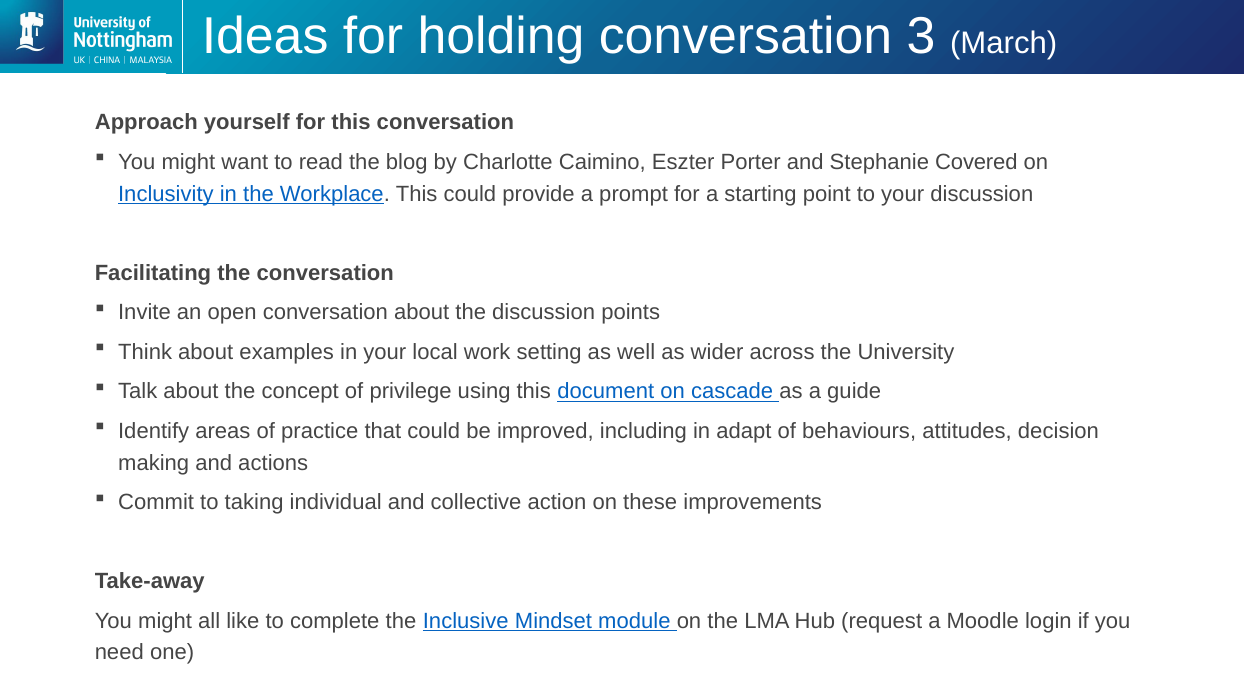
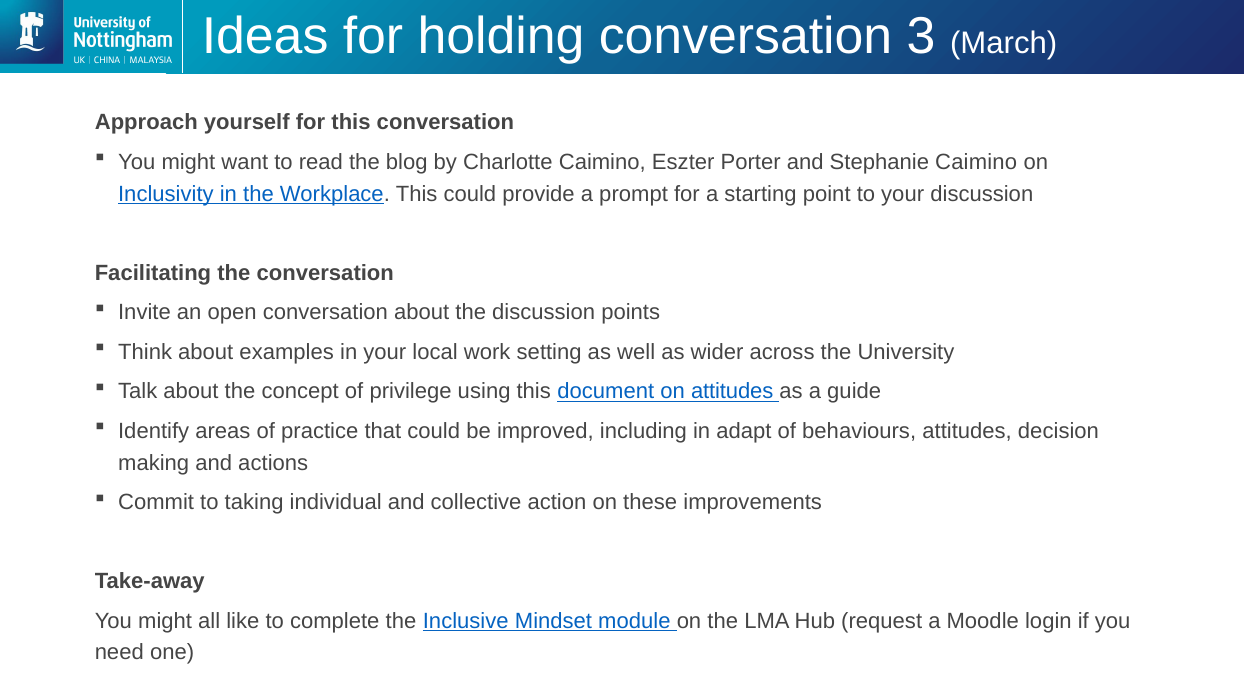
Stephanie Covered: Covered -> Caimino (976, 162)
on cascade: cascade -> attitudes (732, 391)
